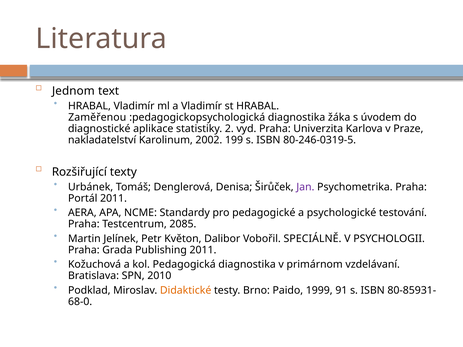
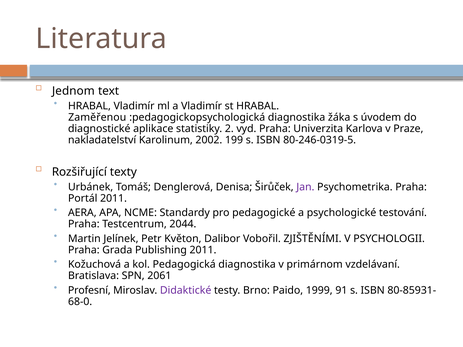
2085: 2085 -> 2044 (183, 224)
SPECIÁLNĚ: SPECIÁLNĚ -> ZJIŠTĚNÍMI (313, 239)
2010: 2010 -> 2061 (159, 276)
Podklad: Podklad -> Profesní (89, 291)
Didaktické colour: orange -> purple (186, 291)
